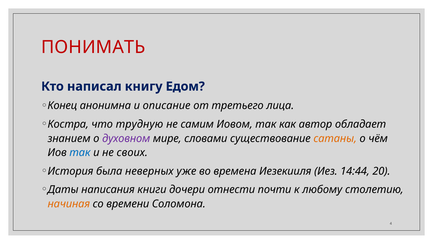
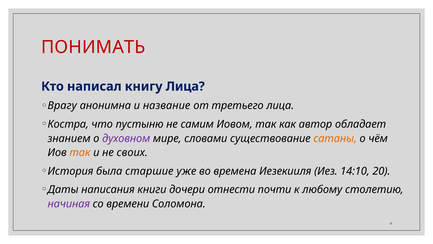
книгу Едом: Едом -> Лица (185, 86)
Конец: Конец -> Врагу (62, 106)
описание: описание -> название (167, 106)
трудную: трудную -> пустыню (140, 124)
так colour: blue -> orange (80, 152)
неверных: неверных -> старшие (149, 171)
14:44: 14:44 -> 14:10 (355, 171)
начиная colour: orange -> purple (69, 203)
